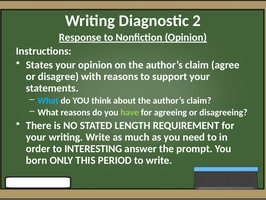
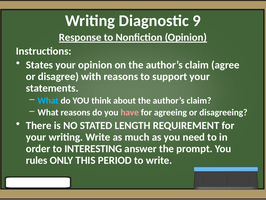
2: 2 -> 9 (197, 21)
have colour: light green -> pink (130, 112)
born: born -> rules (37, 160)
